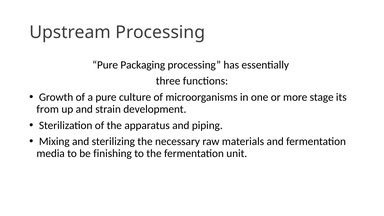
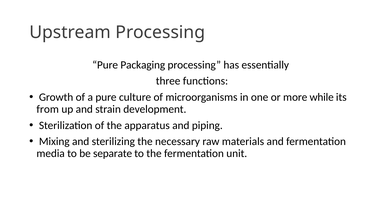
stage: stage -> while (322, 97)
finishing: finishing -> separate (113, 154)
